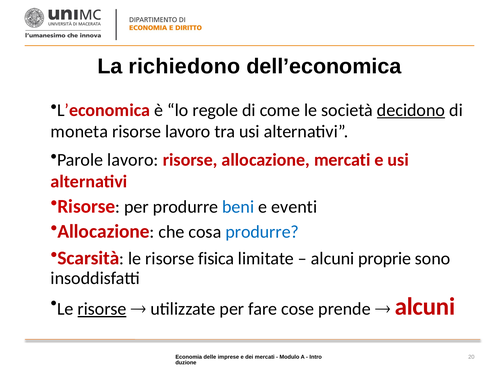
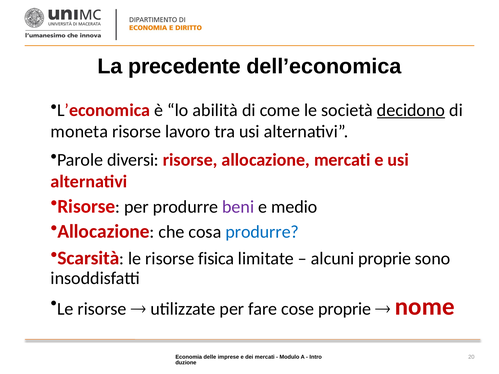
richiedono: richiedono -> precedente (185, 67)
regole: regole -> abilità (215, 110)
Parole lavoro: lavoro -> diversi (133, 160)
beni colour: blue -> purple (238, 207)
eventi: eventi -> medio (294, 207)
risorse underline: present -> none (102, 309)
cose prende: prende -> proprie (345, 309)
alcuni: alcuni -> nome (425, 307)
